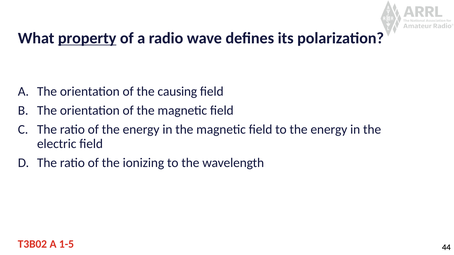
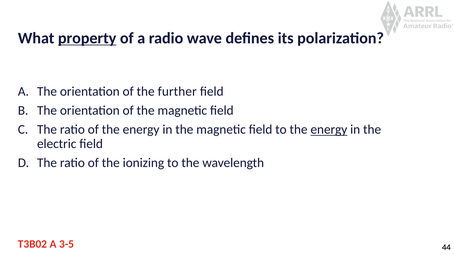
causing: causing -> further (177, 92)
energy underline: none -> present (329, 130)
1-5: 1-5 -> 3-5 (66, 245)
